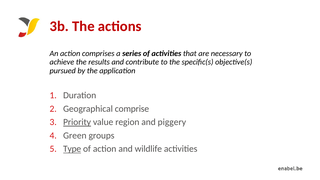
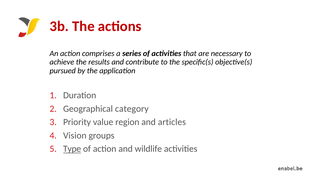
comprise: comprise -> category (132, 109)
Priority underline: present -> none (77, 122)
piggery: piggery -> articles (172, 122)
Green: Green -> Vision (75, 135)
